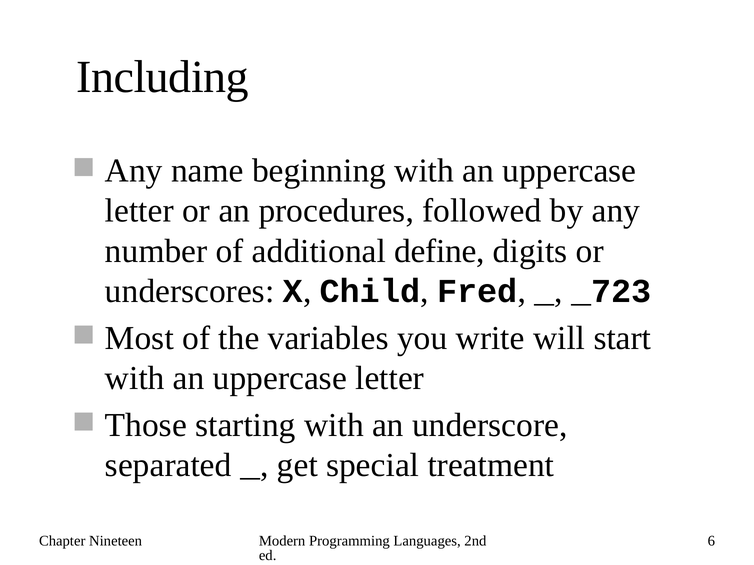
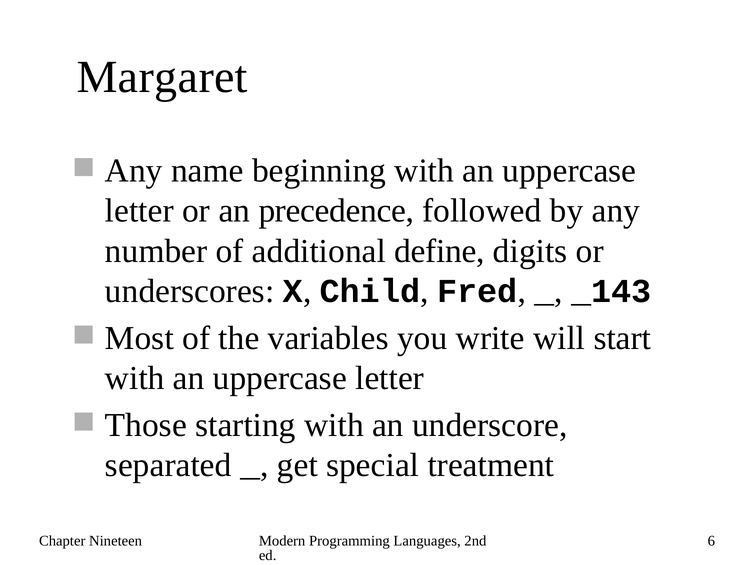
Including: Including -> Margaret (162, 77)
procedures: procedures -> precedence (336, 211)
_723: _723 -> _143 (611, 291)
